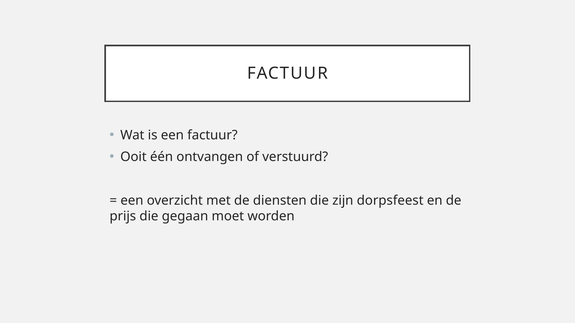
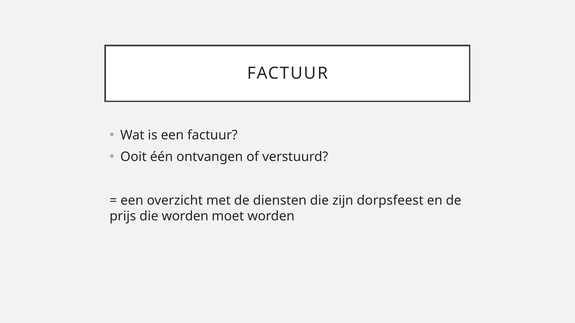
die gegaan: gegaan -> worden (185, 217)
